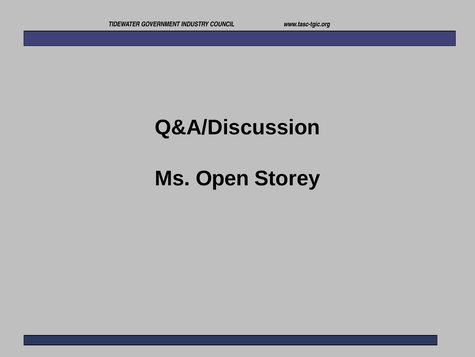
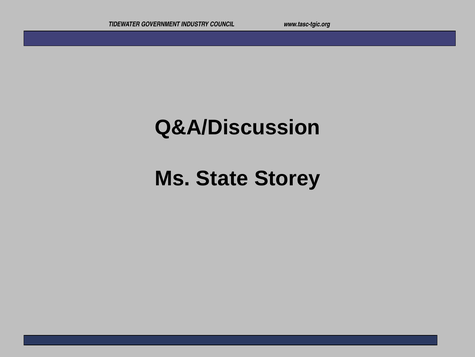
Open: Open -> State (222, 178)
